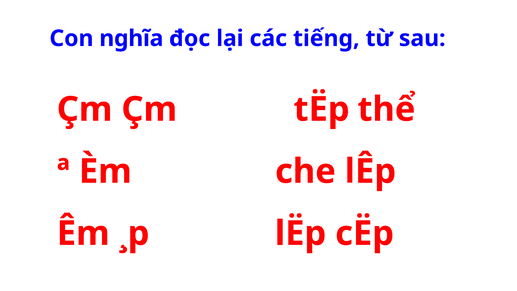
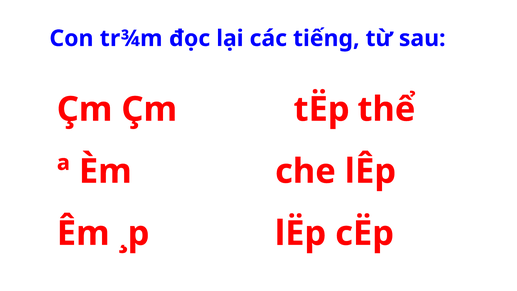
nghĩa: nghĩa -> tr¾m (131, 38)
